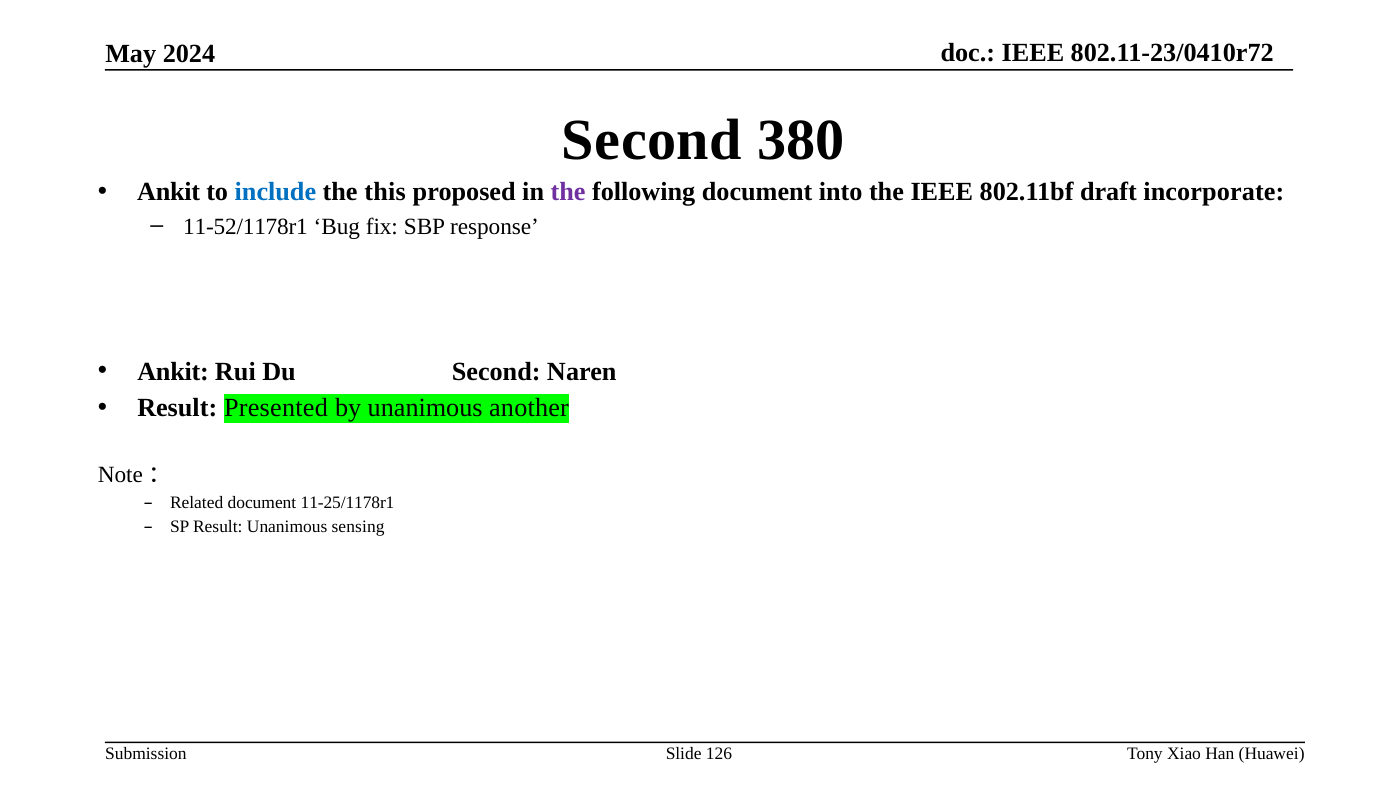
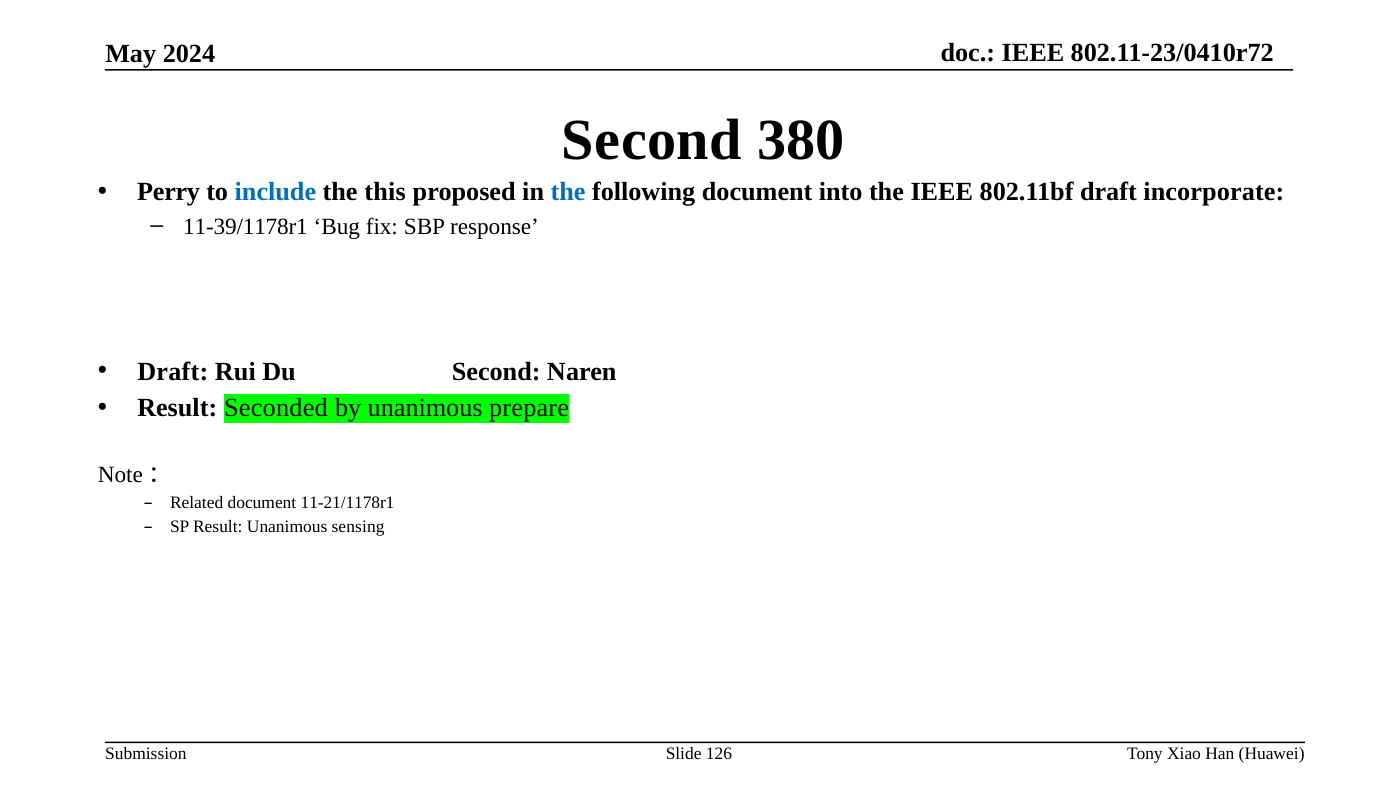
Ankit: Ankit -> Perry (169, 192)
the colour: purple -> blue (568, 192)
11-52/1178r1: 11-52/1178r1 -> 11-39/1178r1 (245, 226)
Ankit: Ankit -> Draft (173, 372)
Presented: Presented -> Seconded (276, 408)
another: another -> prepare (529, 408)
11-25/1178r1: 11-25/1178r1 -> 11-21/1178r1 (348, 503)
